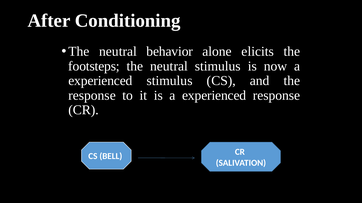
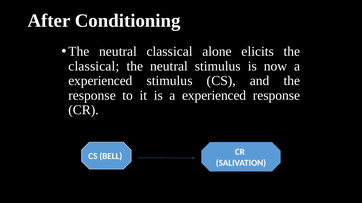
neutral behavior: behavior -> classical (170, 52)
footsteps: footsteps -> classical (94, 66)
